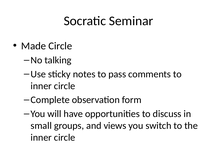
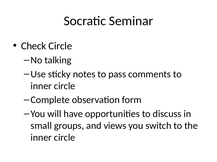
Made: Made -> Check (34, 46)
